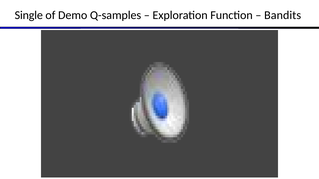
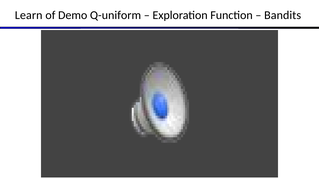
Single: Single -> Learn (29, 15)
Q-samples: Q-samples -> Q-uniform (116, 15)
